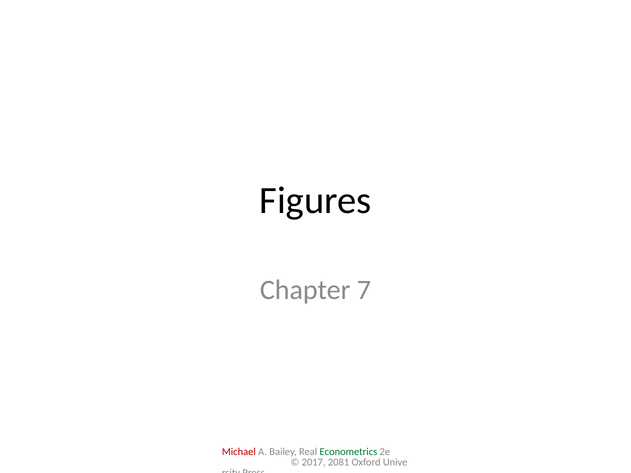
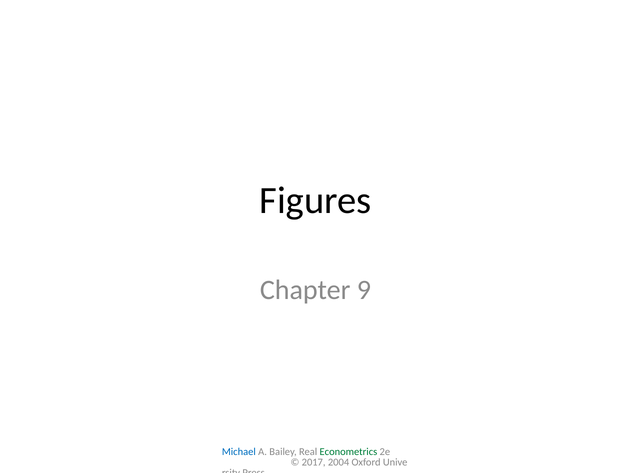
7: 7 -> 9 (364, 290)
Michael colour: red -> blue (239, 452)
2081: 2081 -> 2004 (339, 462)
